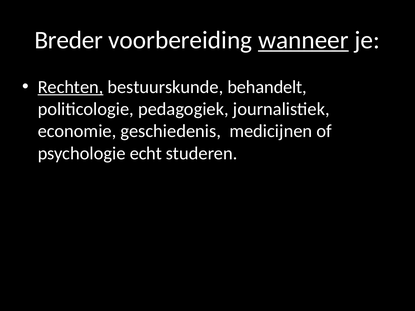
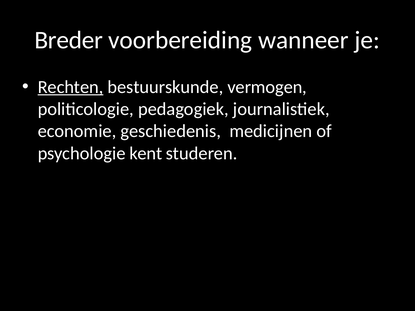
wanneer underline: present -> none (303, 40)
behandelt: behandelt -> vermogen (267, 87)
echt: echt -> kent (146, 153)
